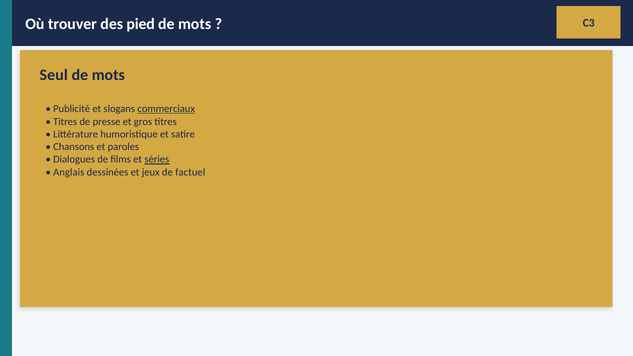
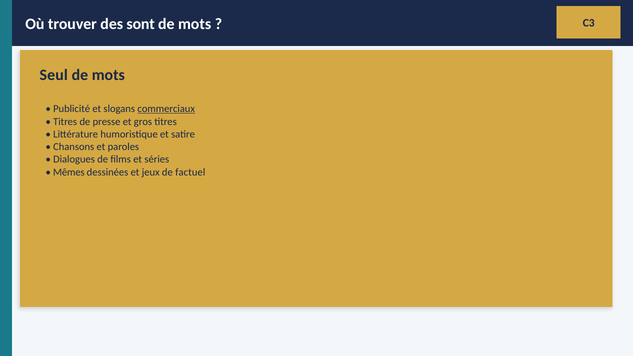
pied: pied -> sont (141, 24)
séries underline: present -> none (157, 160)
Anglais: Anglais -> Mêmes (69, 172)
